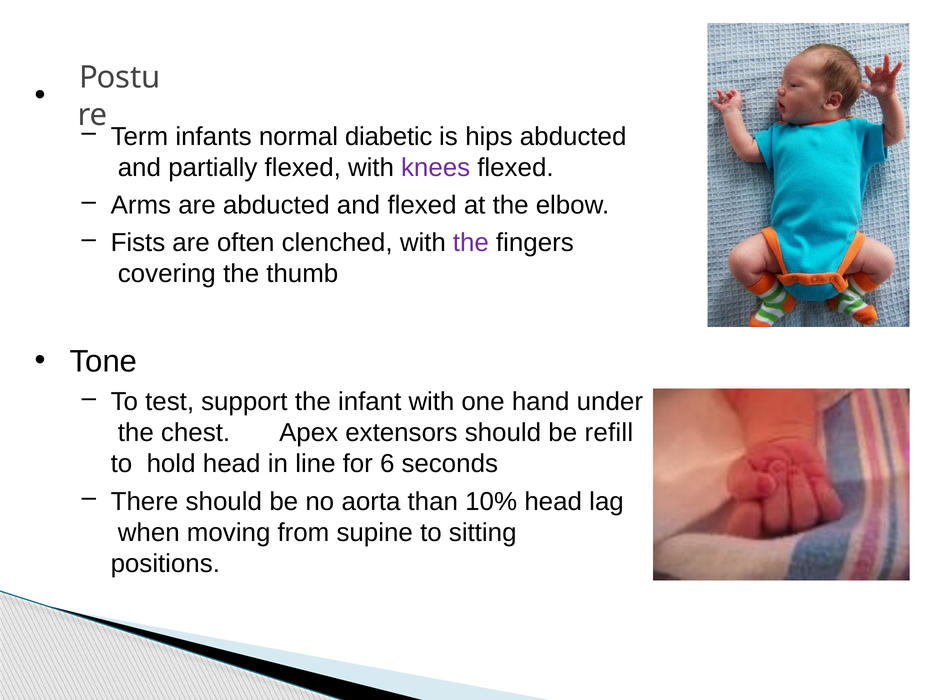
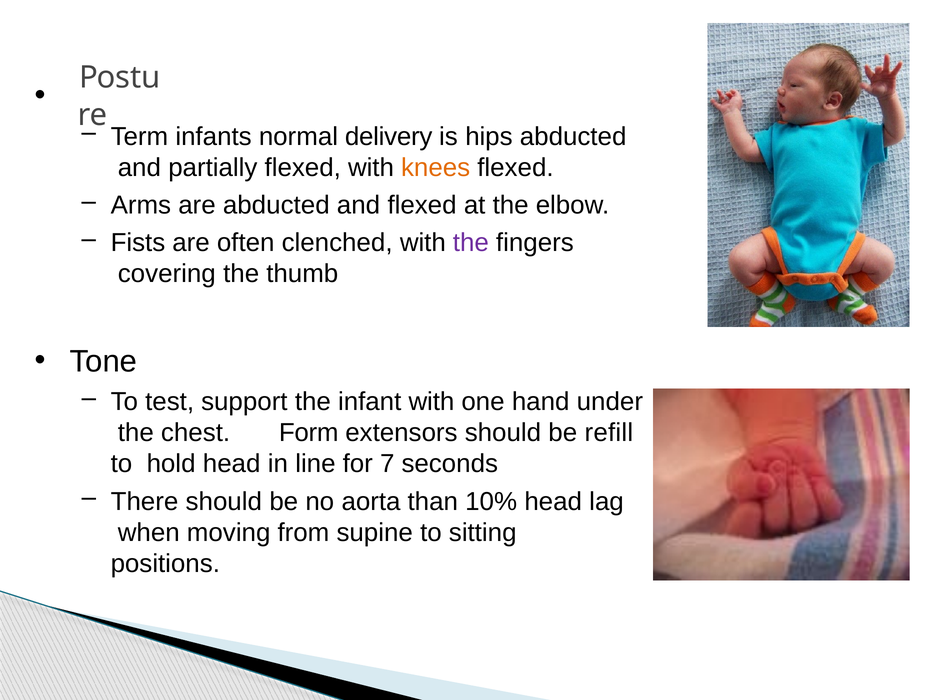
diabetic: diabetic -> delivery (389, 136)
knees colour: purple -> orange (436, 168)
Apex: Apex -> Form (309, 433)
6: 6 -> 7 (387, 464)
